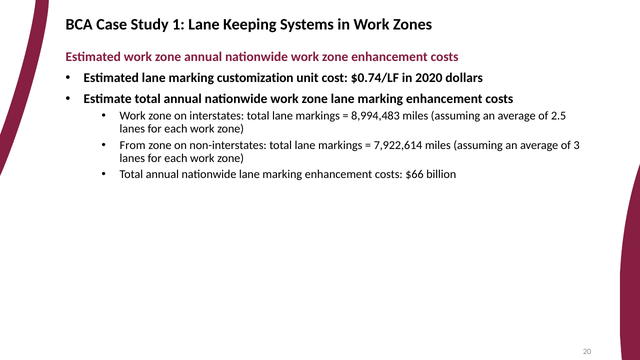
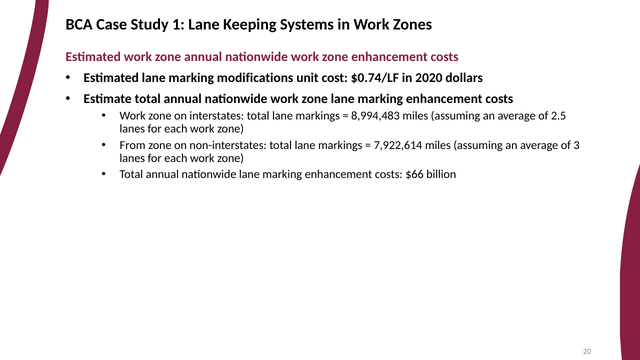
customization: customization -> modifications (255, 78)
